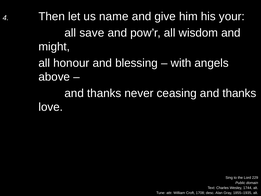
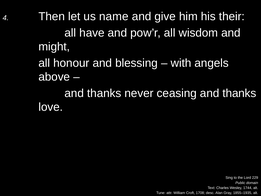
your: your -> their (232, 17)
save: save -> have (92, 33)
